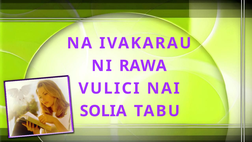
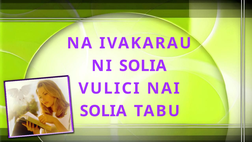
NI RAWA: RAWA -> SOLIA (143, 66)
